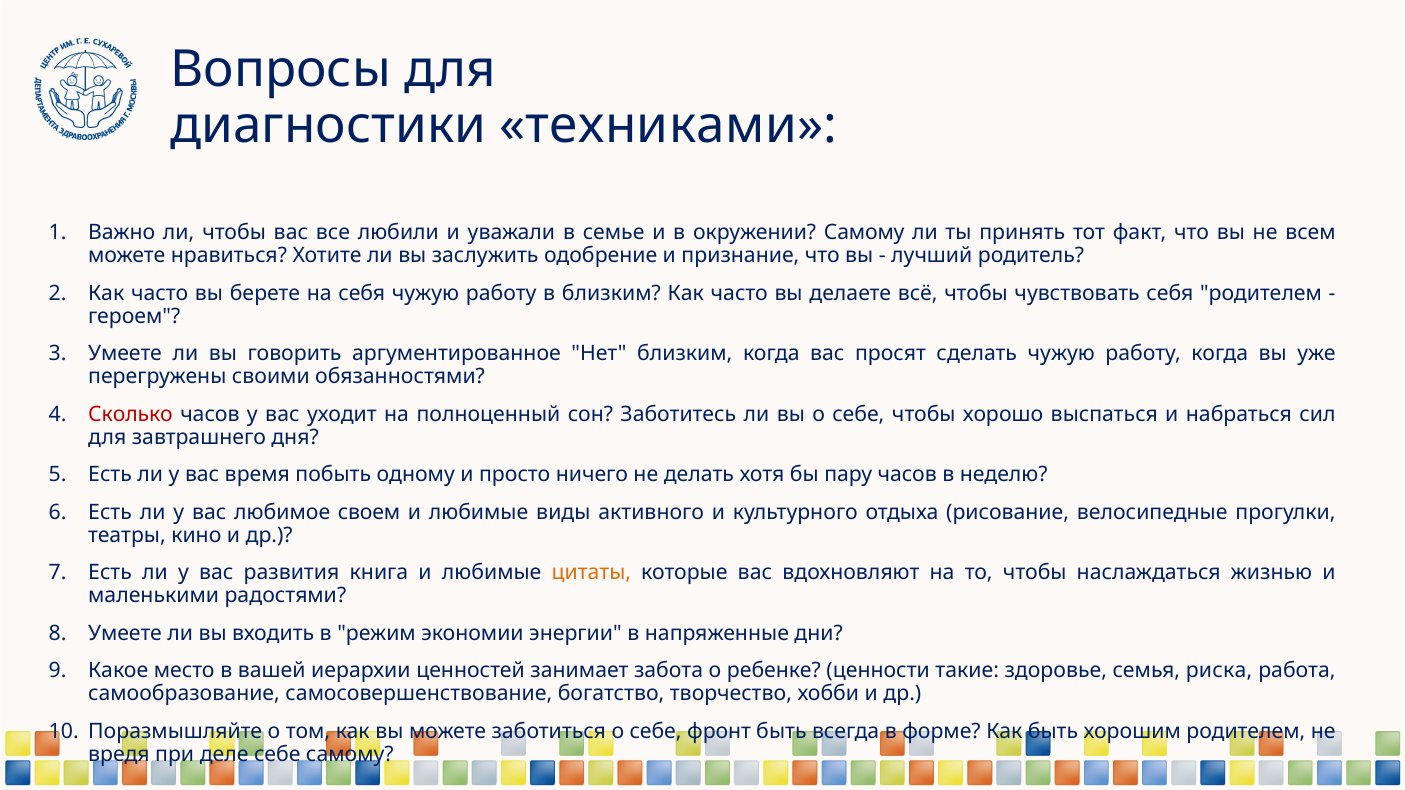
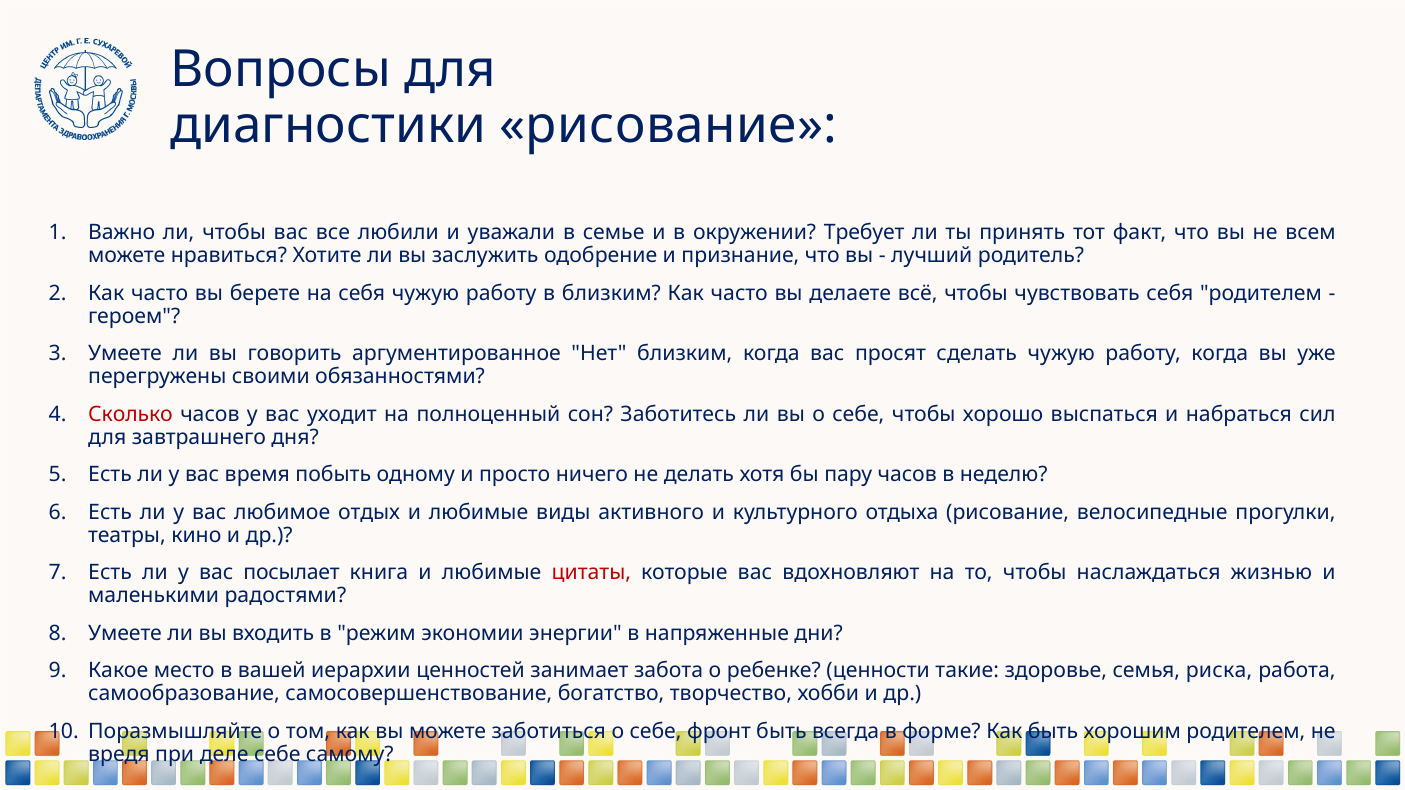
диагностики техниками: техниками -> рисование (668, 125)
окружении Самому: Самому -> Требует (864, 233)
своем: своем -> отдых (369, 512)
развития: развития -> посылает (292, 573)
цитаты colour: orange -> red (591, 573)
